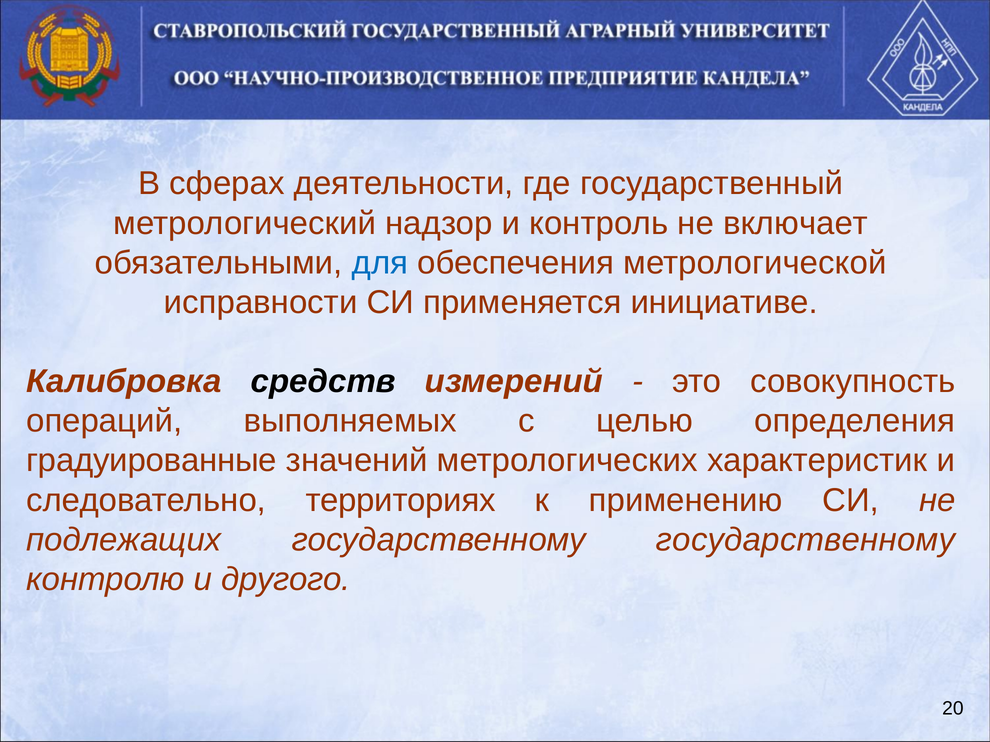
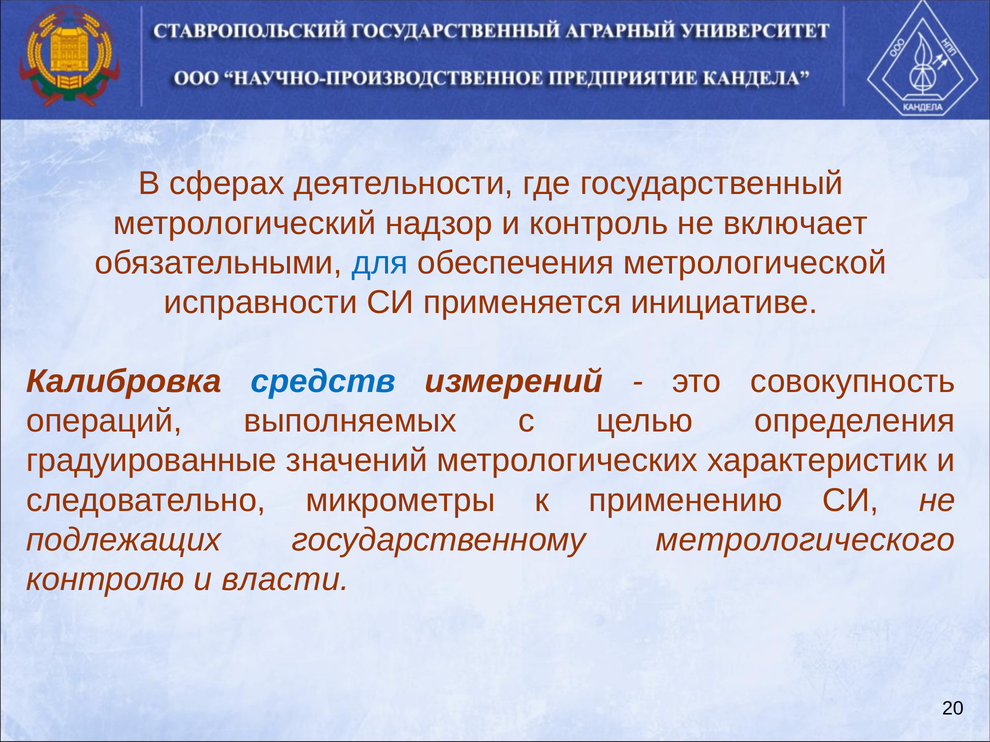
средств colour: black -> blue (323, 382)
территориях: территориях -> микрометры (400, 501)
государственному государственному: государственному -> метрологического (806, 540)
другого: другого -> власти (286, 580)
